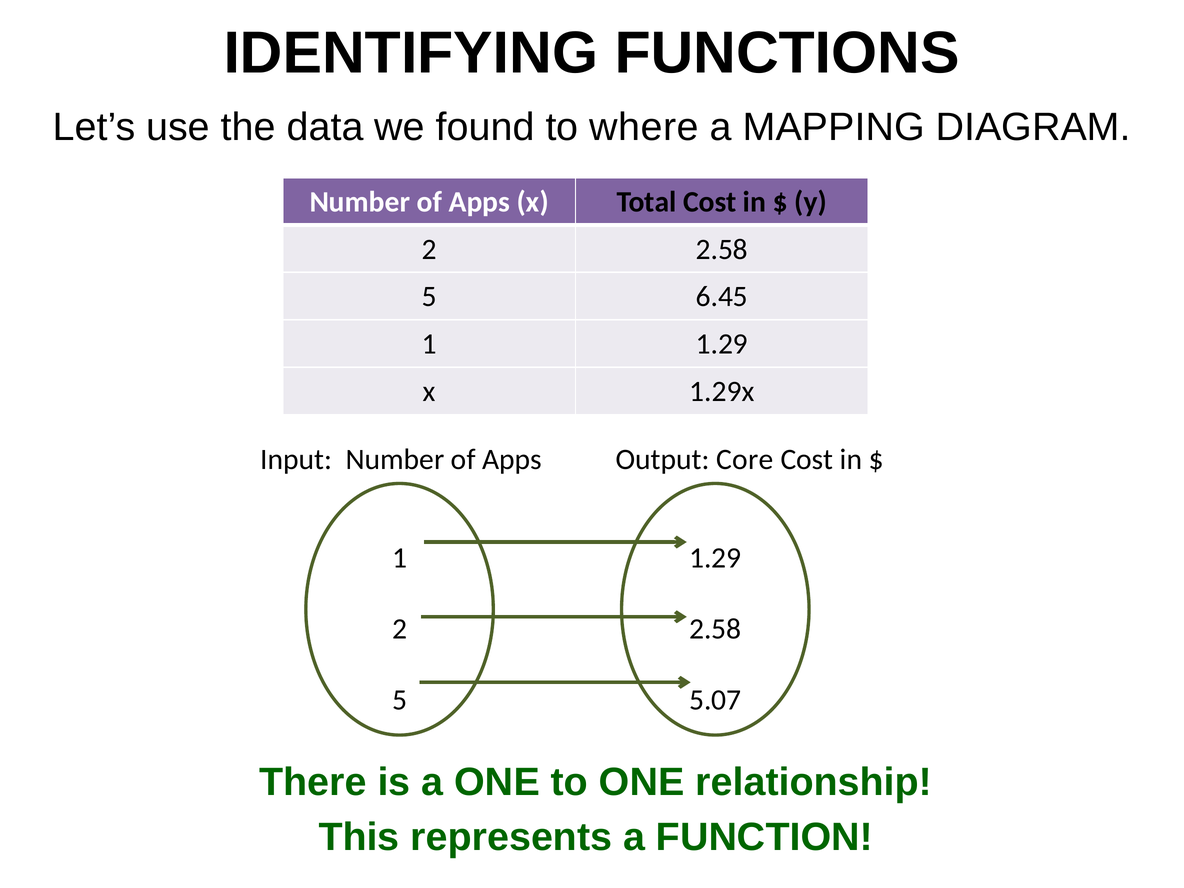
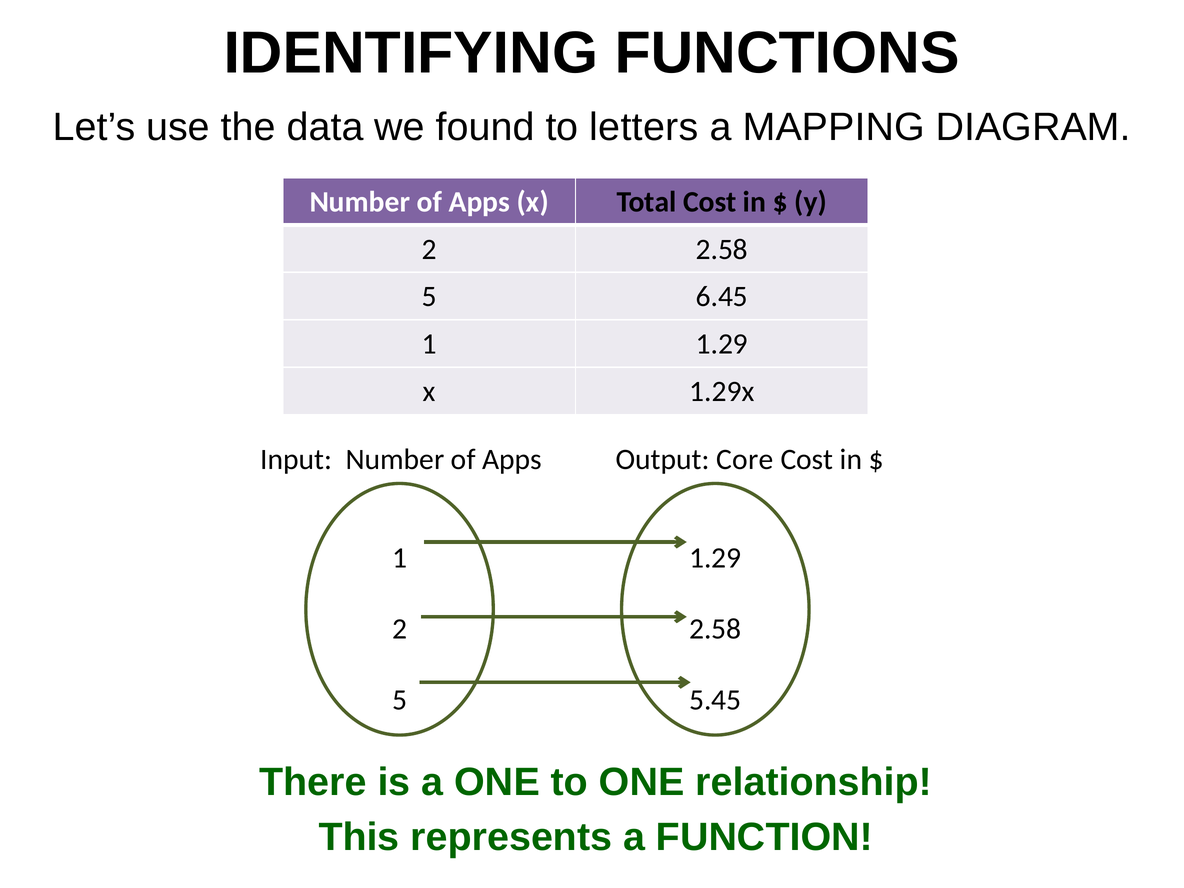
where: where -> letters (644, 127)
5.07: 5.07 -> 5.45 (715, 700)
